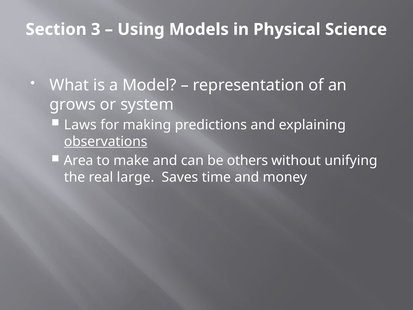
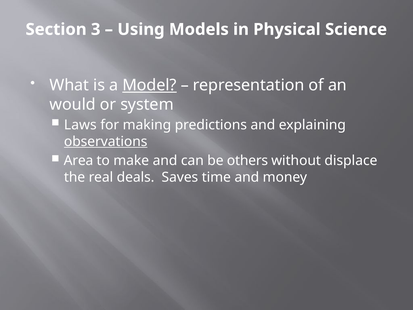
Model underline: none -> present (149, 85)
grows: grows -> would (73, 104)
unifying: unifying -> displace (351, 161)
large: large -> deals (136, 177)
